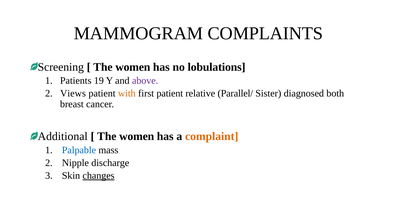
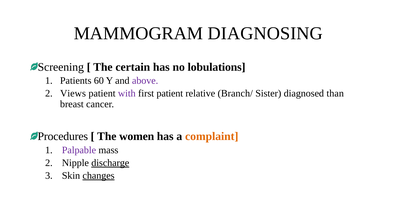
COMPLAINTS: COMPLAINTS -> DIAGNOSING (265, 33)
women: women -> certain (133, 67)
19: 19 -> 60 (99, 81)
with colour: orange -> purple (127, 94)
Parallel/: Parallel/ -> Branch/ (235, 94)
both: both -> than (335, 94)
Additional: Additional -> Procedures (63, 137)
Palpable colour: blue -> purple (79, 150)
discharge underline: none -> present (110, 163)
